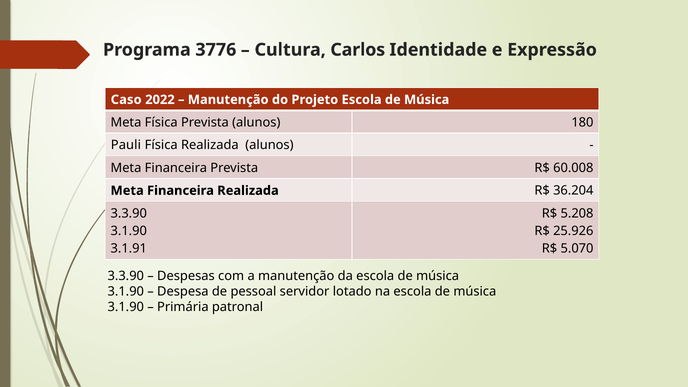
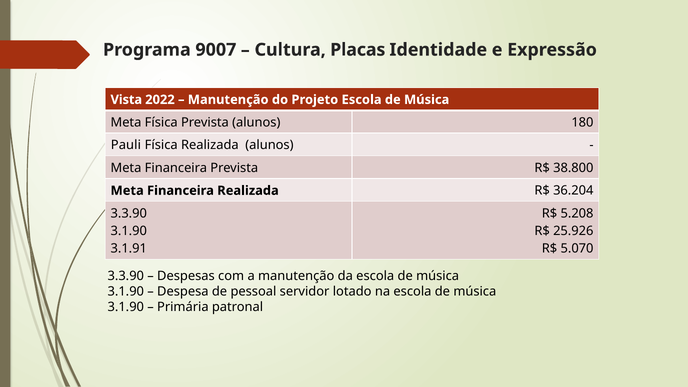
3776: 3776 -> 9007 (216, 50)
Carlos: Carlos -> Placas (358, 50)
Caso: Caso -> Vista (126, 100)
60.008: 60.008 -> 38.800 (573, 168)
